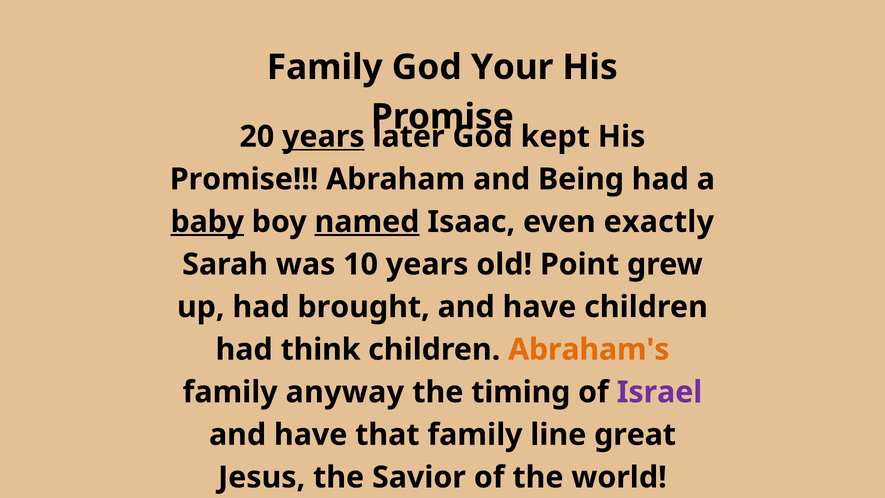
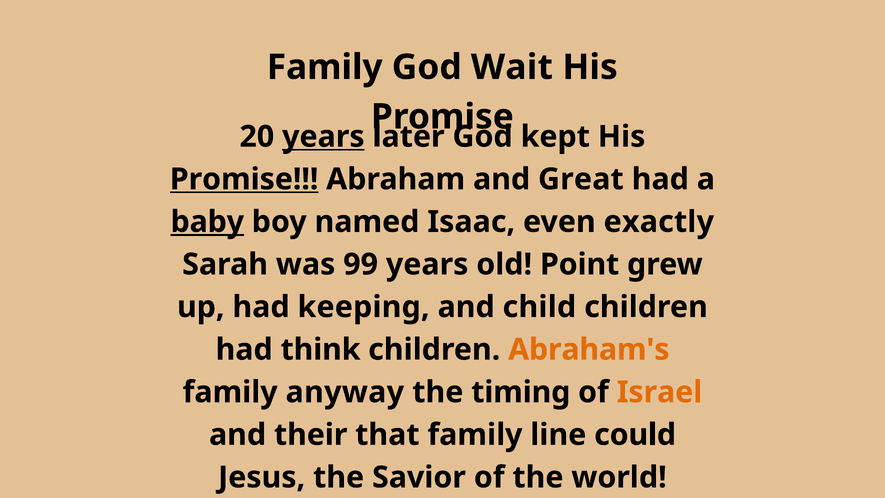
Your: Your -> Wait (512, 67)
Promise underline: none -> present (244, 179)
Being: Being -> Great (581, 179)
named underline: present -> none (367, 222)
10: 10 -> 99 (361, 264)
brought: brought -> keeping (364, 307)
have: have -> child (539, 307)
Israel colour: purple -> orange (659, 392)
have: have -> their (311, 435)
great: great -> could (635, 435)
